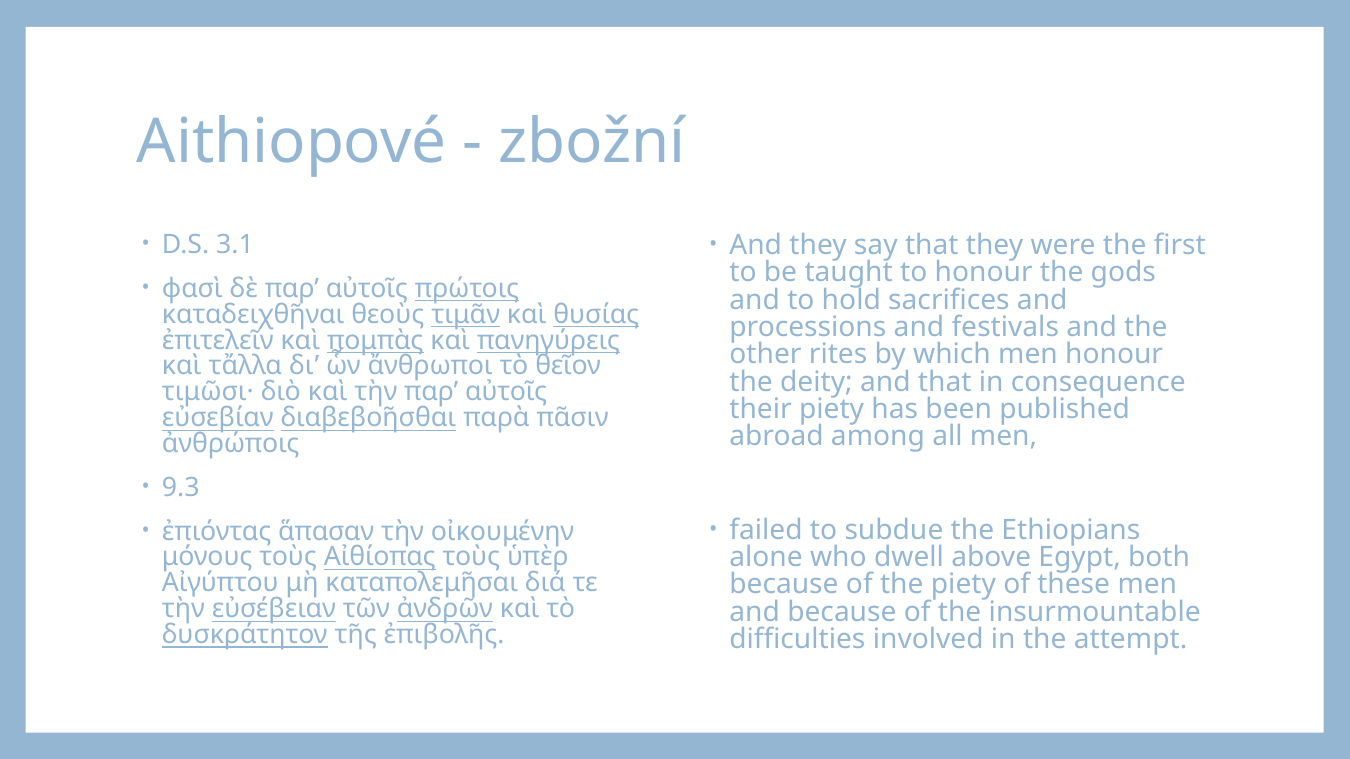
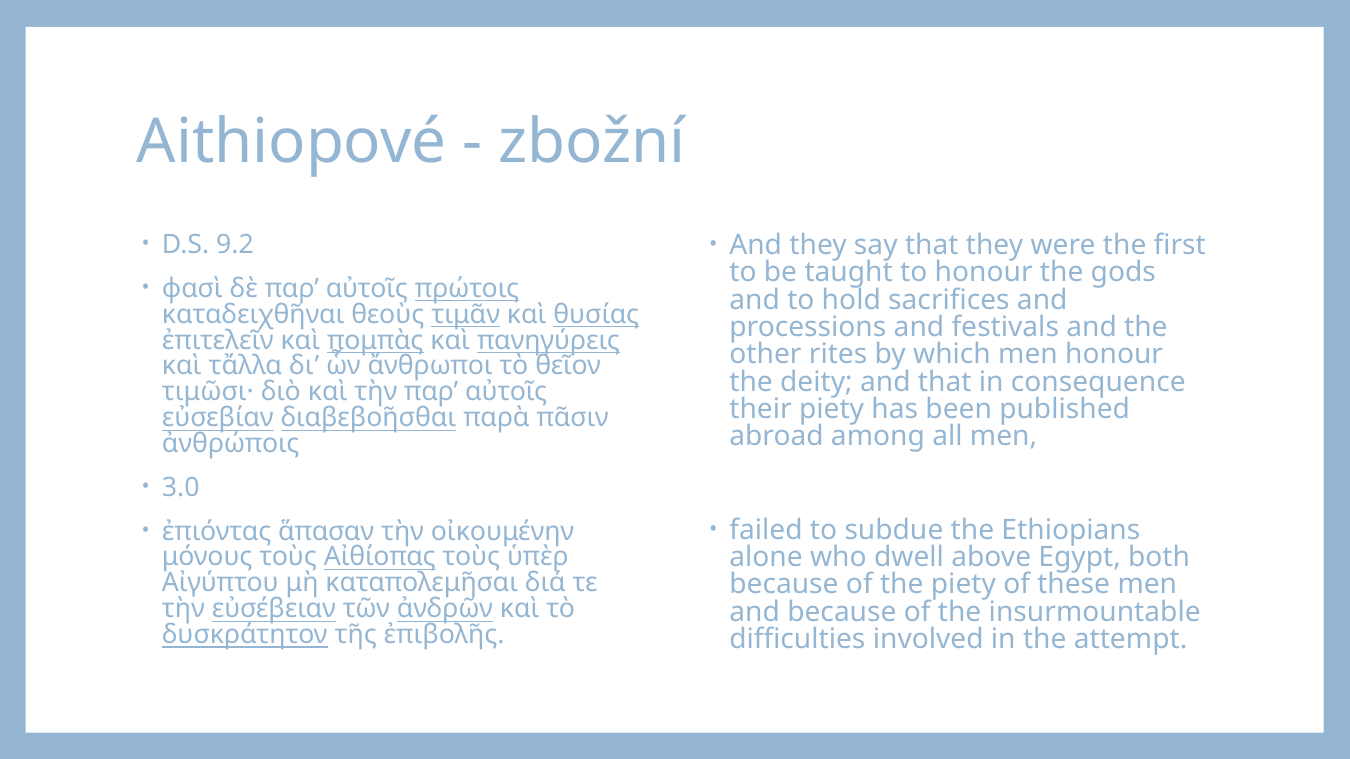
3.1: 3.1 -> 9.2 (235, 245)
9.3: 9.3 -> 3.0 (181, 488)
